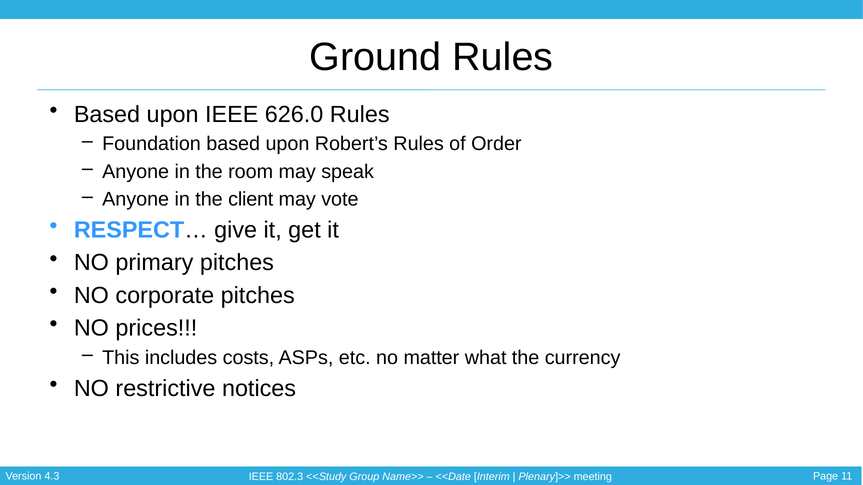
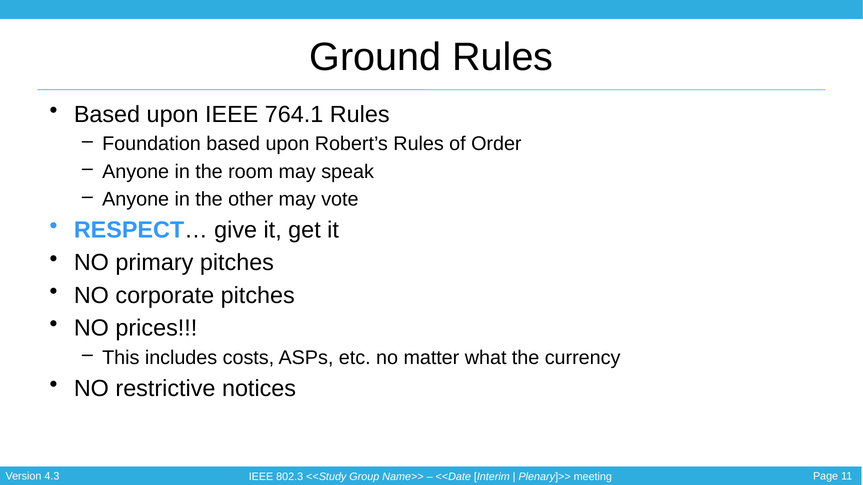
626.0: 626.0 -> 764.1 (294, 115)
client: client -> other (251, 199)
